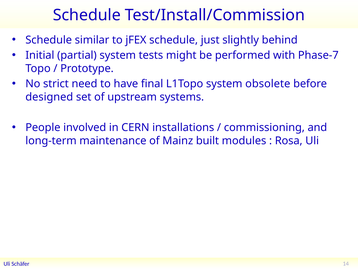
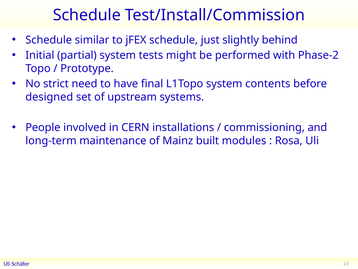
Phase-7: Phase-7 -> Phase-2 (318, 55)
obsolete: obsolete -> contents (268, 84)
